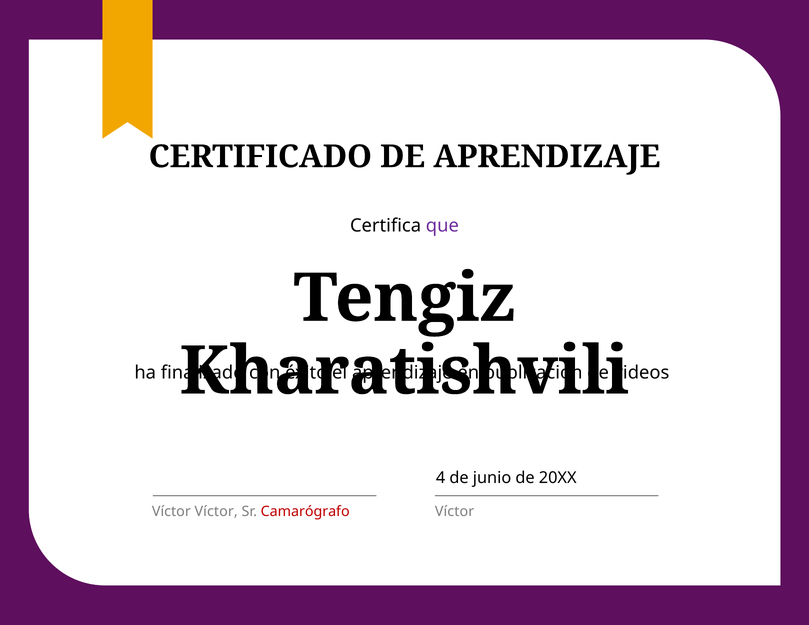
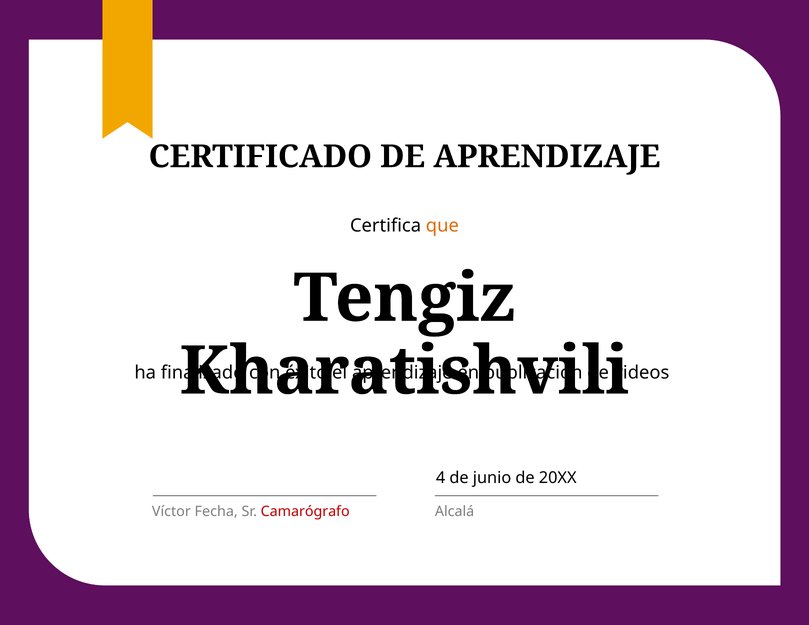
que colour: purple -> orange (442, 226)
Víctor Víctor: Víctor -> Fecha (216, 512)
Víctor: Víctor -> Alcalá (455, 512)
